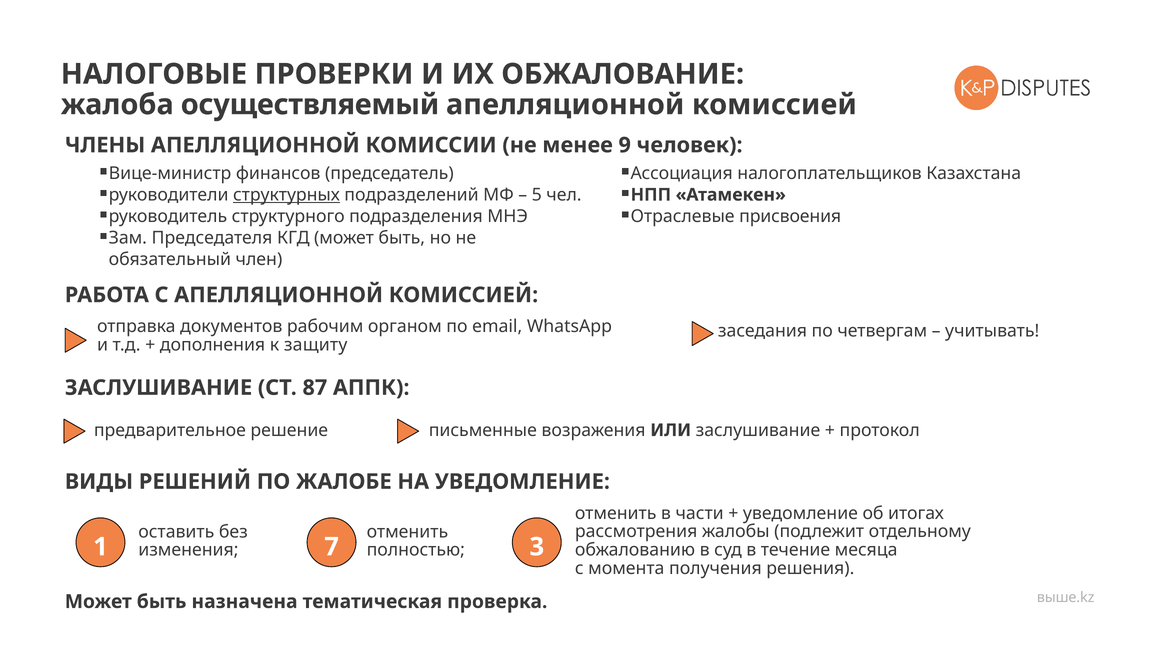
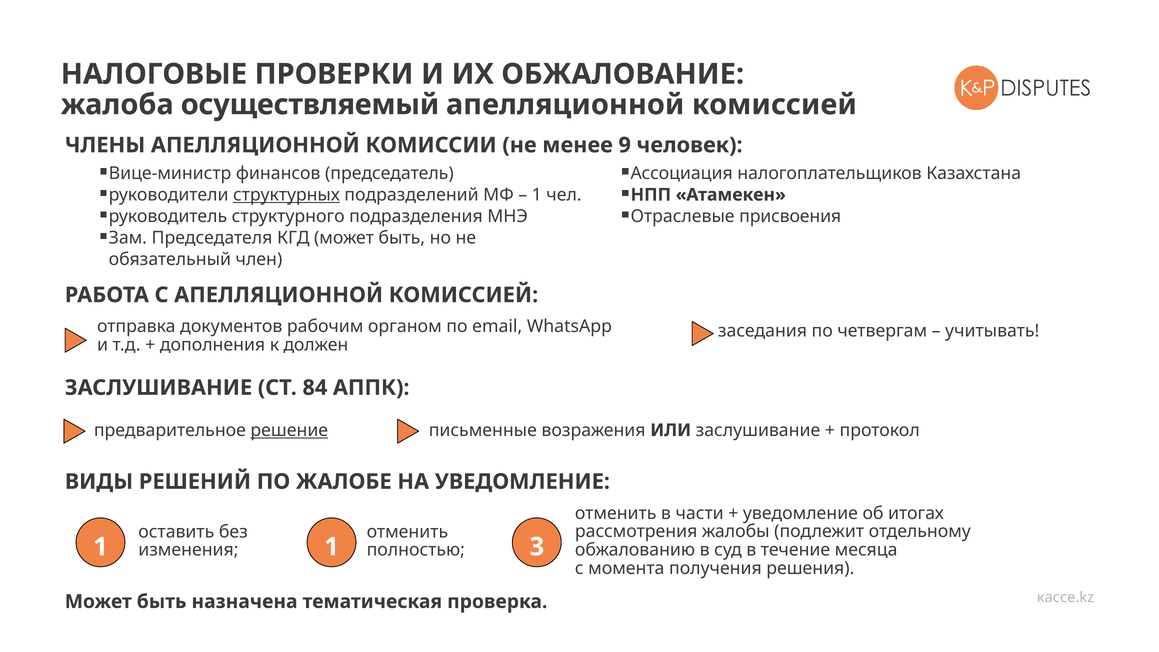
5: 5 -> 1 (537, 195)
защиту: защиту -> должен (316, 345)
87: 87 -> 84 (315, 388)
решение underline: none -> present (289, 430)
1 7: 7 -> 1 (332, 547)
выше.kz: выше.kz -> кассе.kz (1066, 597)
